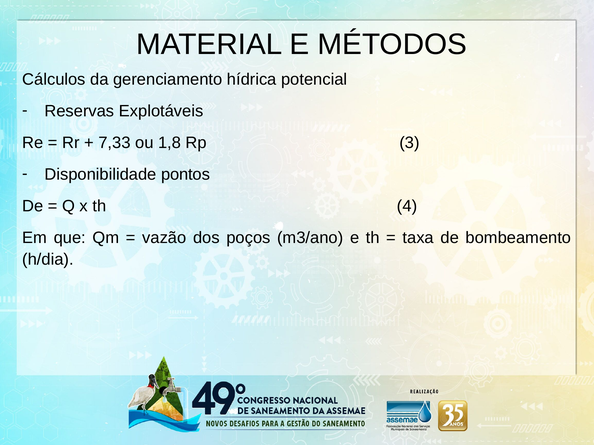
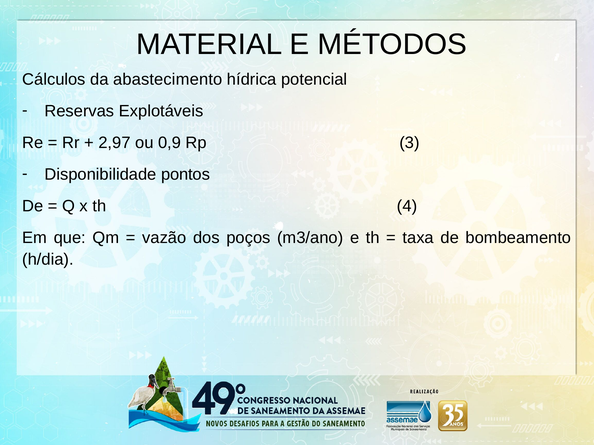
gerenciamento: gerenciamento -> abastecimento (168, 80)
7,33: 7,33 -> 2,97 (115, 143)
1,8: 1,8 -> 0,9 (170, 143)
